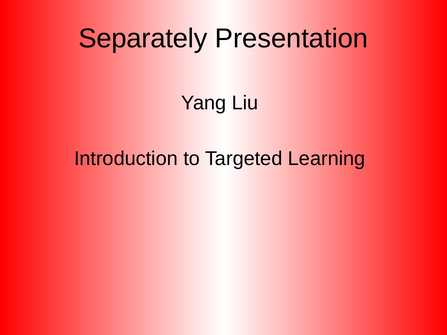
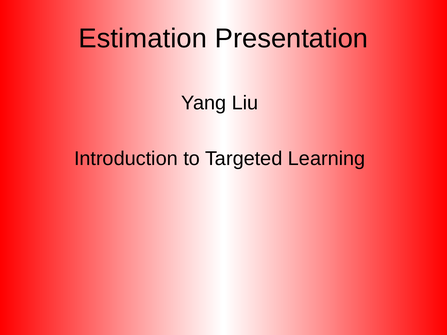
Separately: Separately -> Estimation (143, 38)
